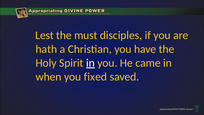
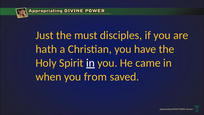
Lest: Lest -> Just (45, 35)
fixed: fixed -> from (95, 77)
